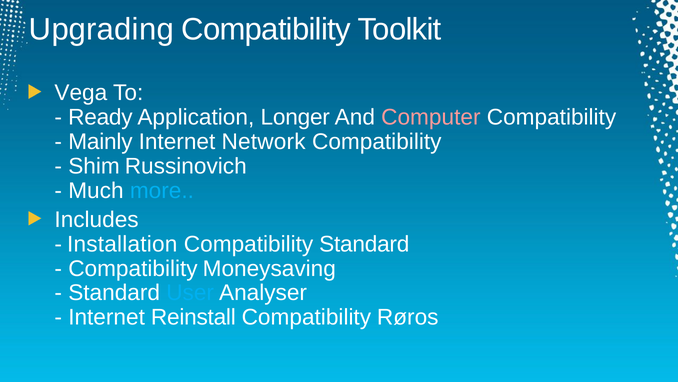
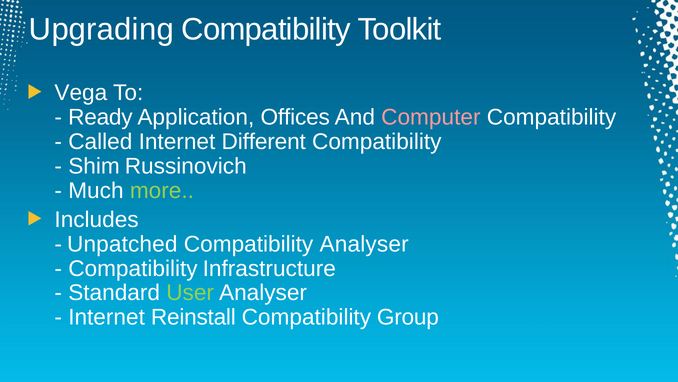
Longer: Longer -> Offices (295, 117)
Mainly: Mainly -> Called (100, 141)
Network: Network -> Different (264, 141)
more colour: light blue -> light green (162, 190)
Installation: Installation -> Unpatched (122, 244)
Compatibility Standard: Standard -> Analyser (364, 244)
Moneysaving: Moneysaving -> Infrastructure (269, 268)
User colour: light blue -> light green (190, 293)
Røros: Røros -> Group (408, 317)
